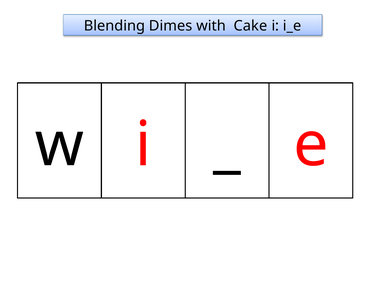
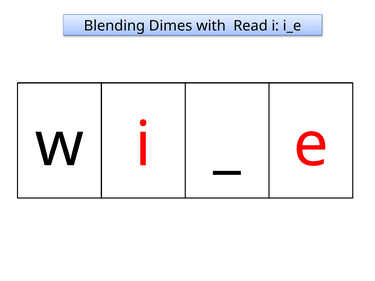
Cake: Cake -> Read (251, 26)
